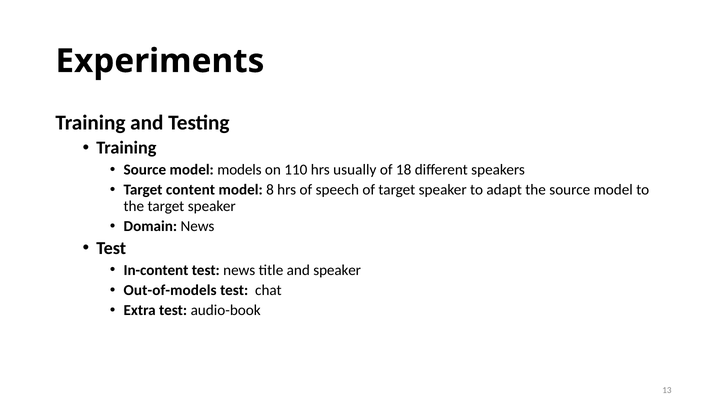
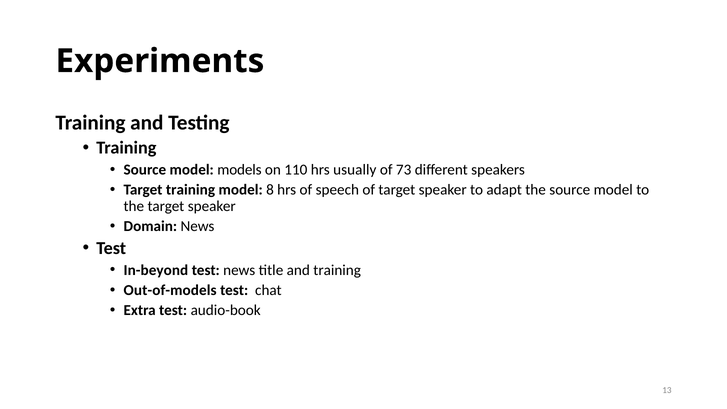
18: 18 -> 73 (404, 170)
Target content: content -> training (190, 190)
In-content: In-content -> In-beyond (156, 270)
and speaker: speaker -> training (337, 270)
